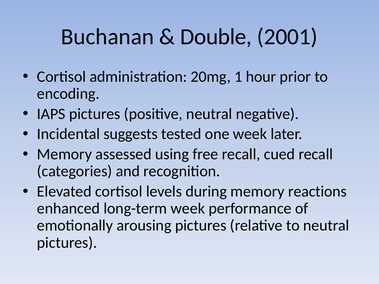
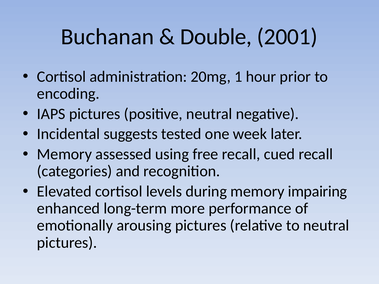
reactions: reactions -> impairing (317, 192)
long-term week: week -> more (188, 209)
